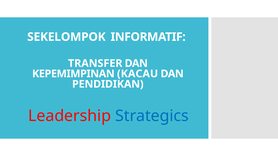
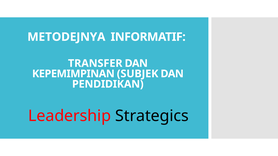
SEKELOMPOK: SEKELOMPOK -> METODEJNYA (66, 37)
KACAU: KACAU -> SUBJEK (138, 74)
Strategics colour: blue -> black (152, 116)
